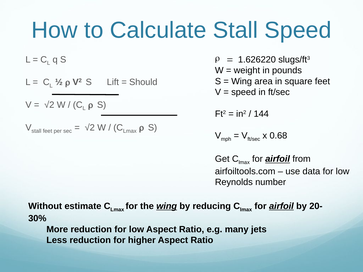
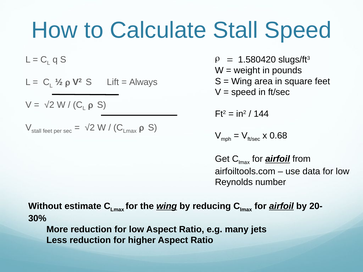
1.626220: 1.626220 -> 1.580420 (257, 60)
Should: Should -> Always (143, 82)
